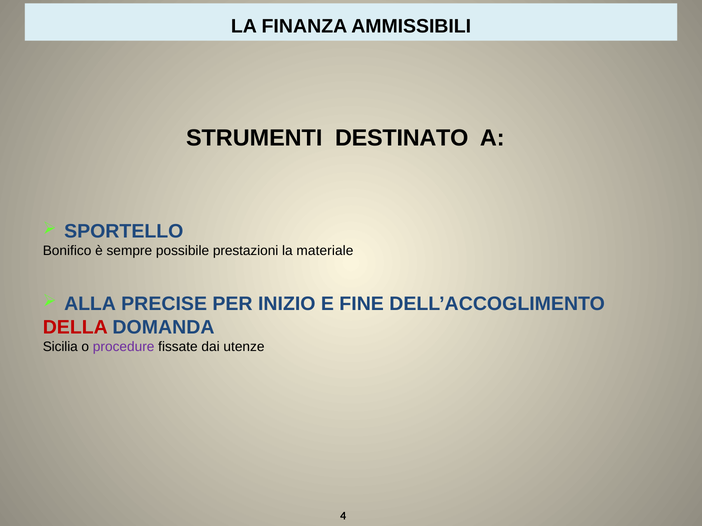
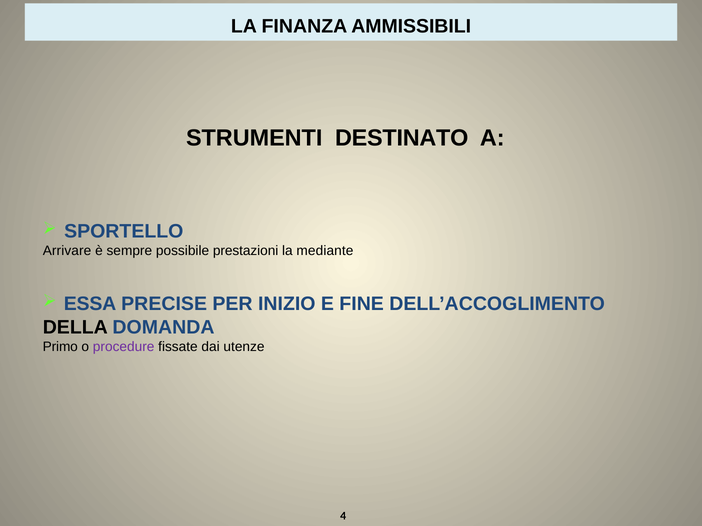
Bonifico: Bonifico -> Arrivare (67, 251)
materiale: materiale -> mediante (325, 251)
ALLA: ALLA -> ESSA (90, 304)
DELLA colour: red -> black (75, 328)
Sicilia: Sicilia -> Primo (60, 347)
